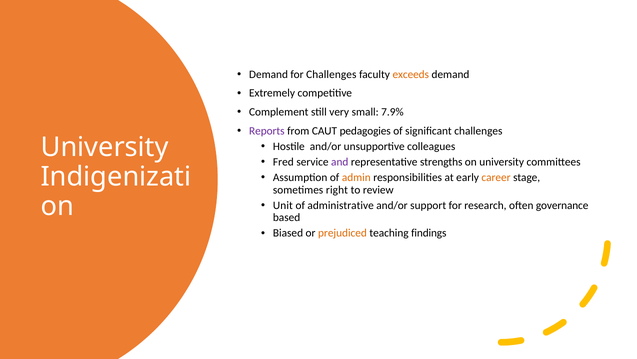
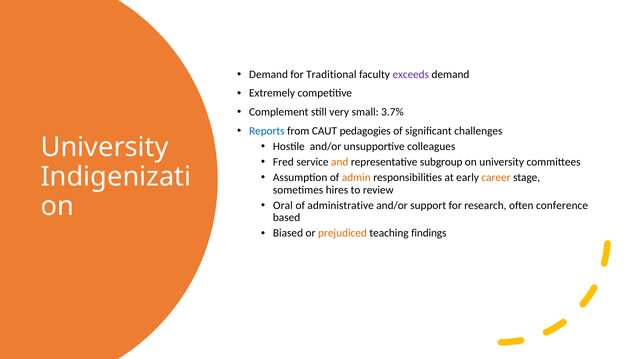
for Challenges: Challenges -> Traditional (331, 74)
exceeds colour: orange -> purple (411, 74)
7.9%: 7.9% -> 3.7% (392, 112)
Reports colour: purple -> blue (267, 131)
and colour: purple -> orange (340, 162)
strengths: strengths -> subgroup (441, 162)
right: right -> hires (337, 190)
Unit: Unit -> Oral (283, 205)
governance: governance -> conference (562, 205)
